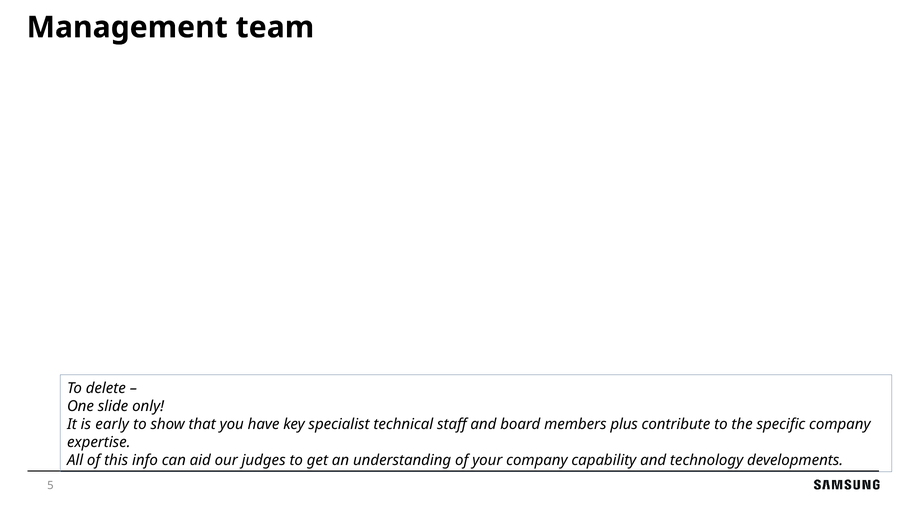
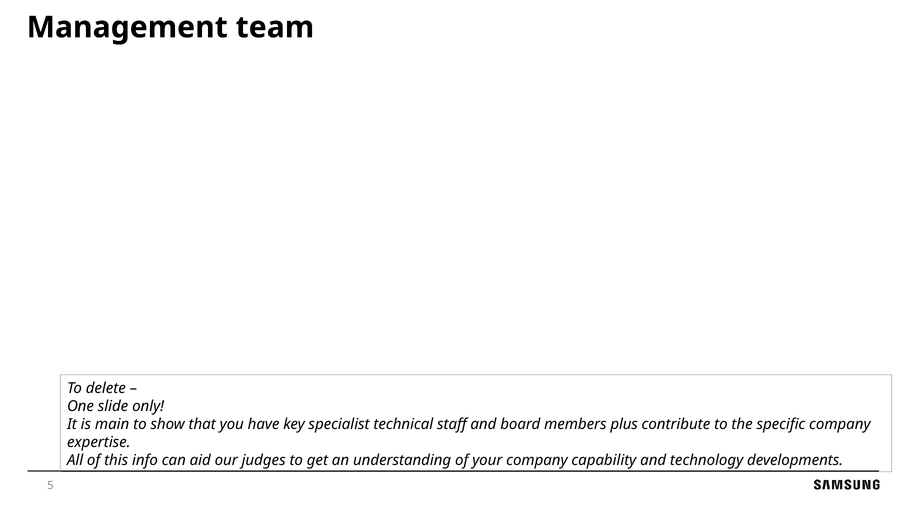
early: early -> main (112, 424)
